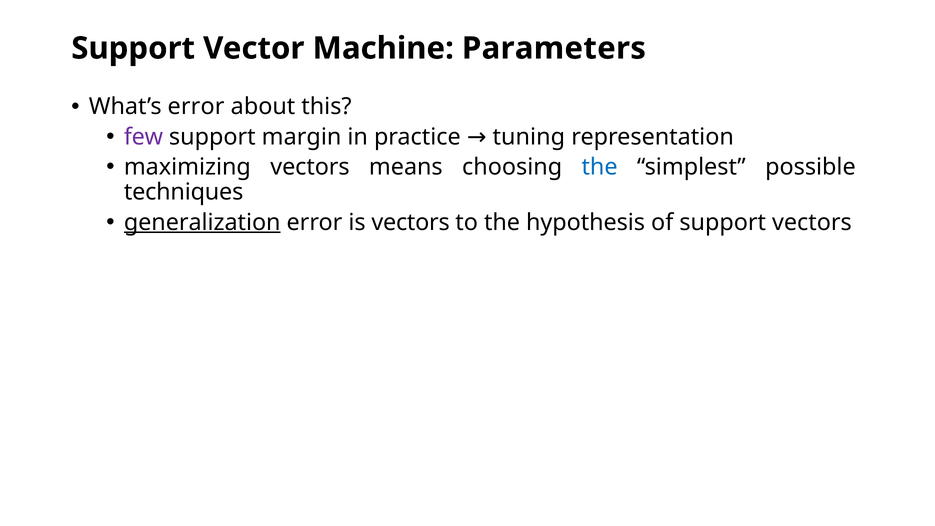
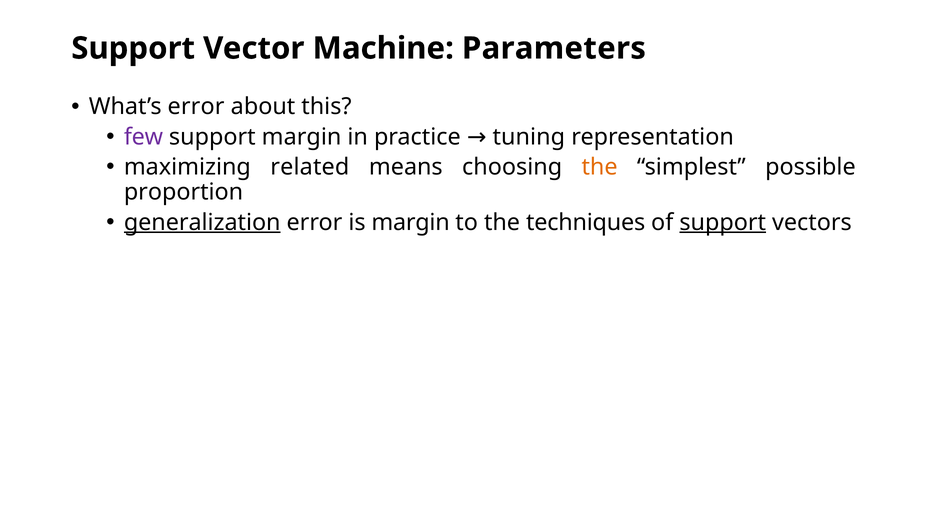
maximizing vectors: vectors -> related (310, 167)
the colour: blue -> orange (600, 167)
techniques: techniques -> proportion (184, 192)
is vectors: vectors -> margin (411, 222)
hypothesis: hypothesis -> techniques (586, 222)
support underline: none -> present (723, 222)
